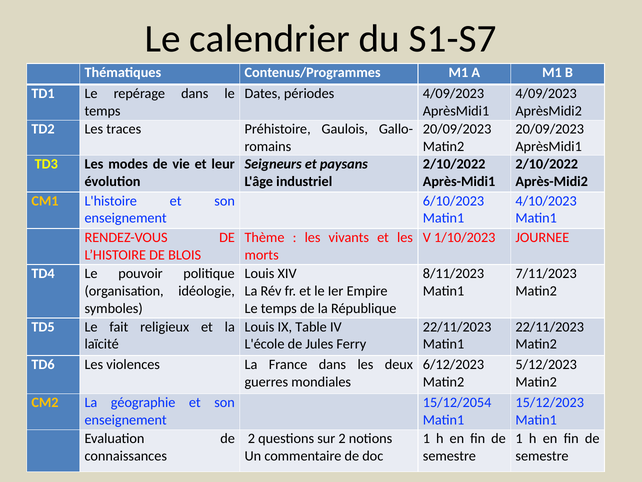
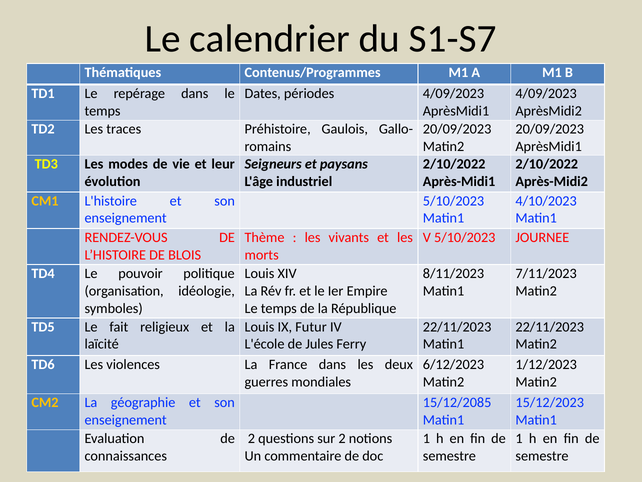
6/10/2023: 6/10/2023 -> 5/10/2023 (454, 201)
V 1/10/2023: 1/10/2023 -> 5/10/2023 (465, 237)
Table: Table -> Futur (311, 326)
5/12/2023: 5/12/2023 -> 1/12/2023 (546, 364)
15/12/2054: 15/12/2054 -> 15/12/2085 (457, 402)
